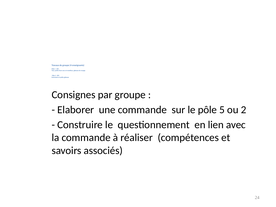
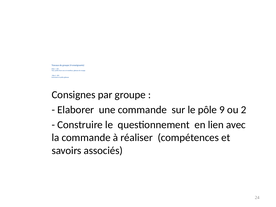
5: 5 -> 9 (222, 110)
